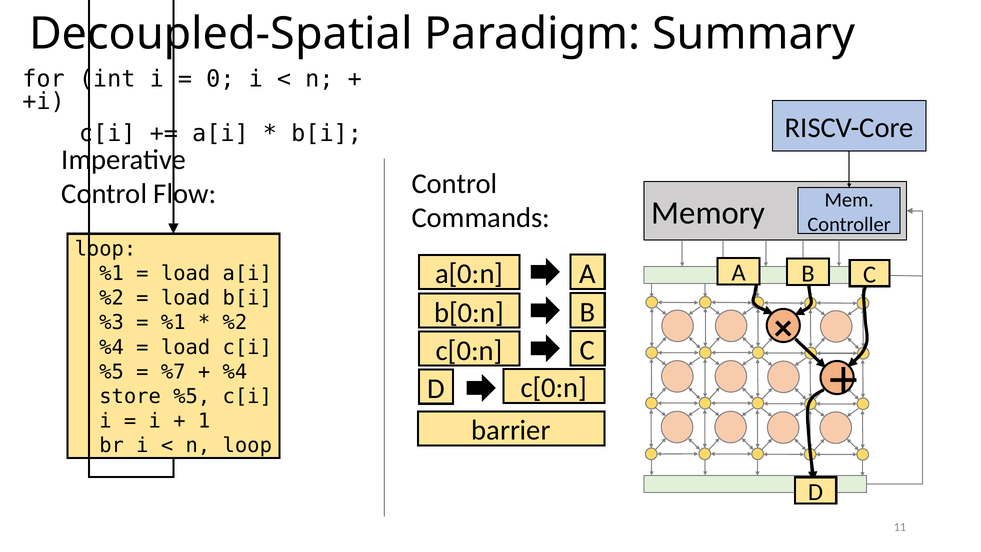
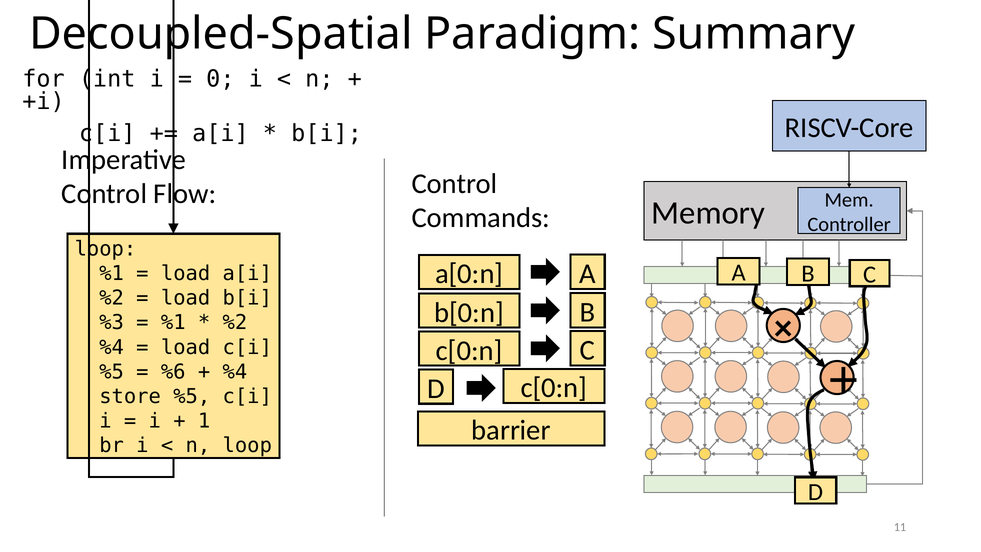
%7: %7 -> %6 (173, 372)
